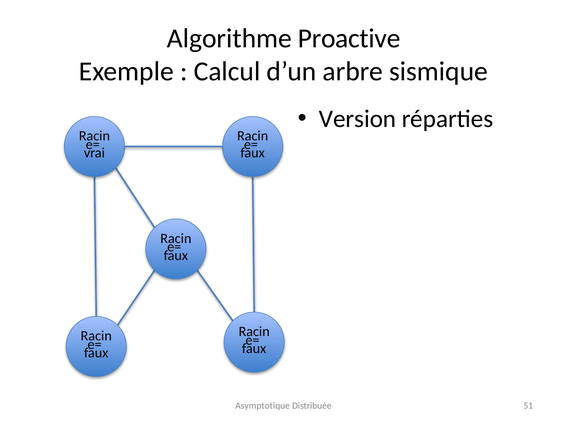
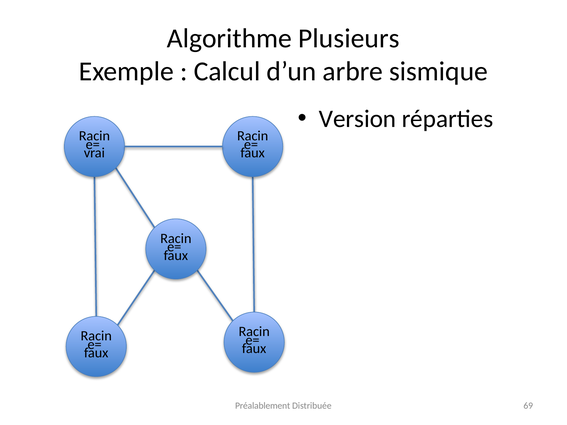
Proactive: Proactive -> Plusieurs (349, 38)
Asymptotique: Asymptotique -> Préalablement (263, 406)
51: 51 -> 69 (528, 406)
